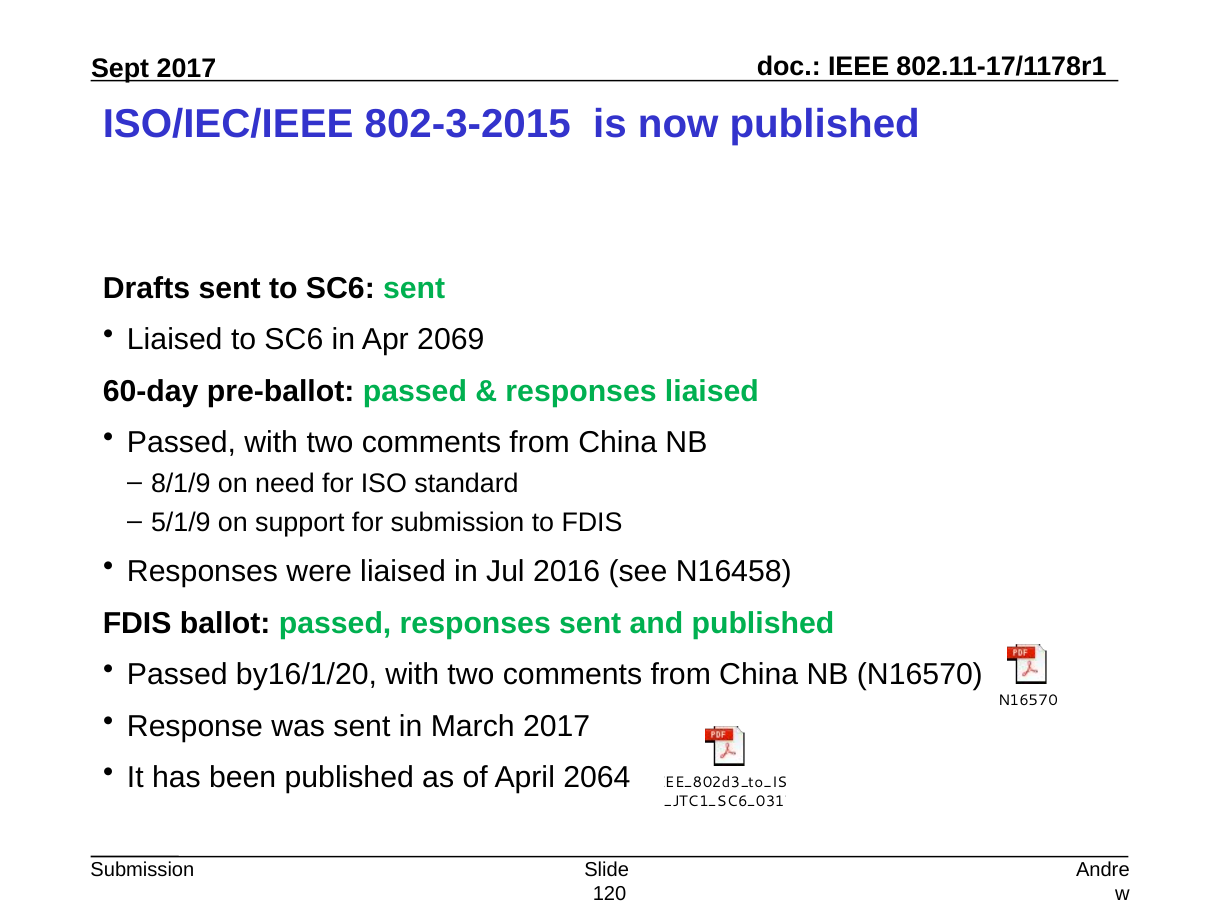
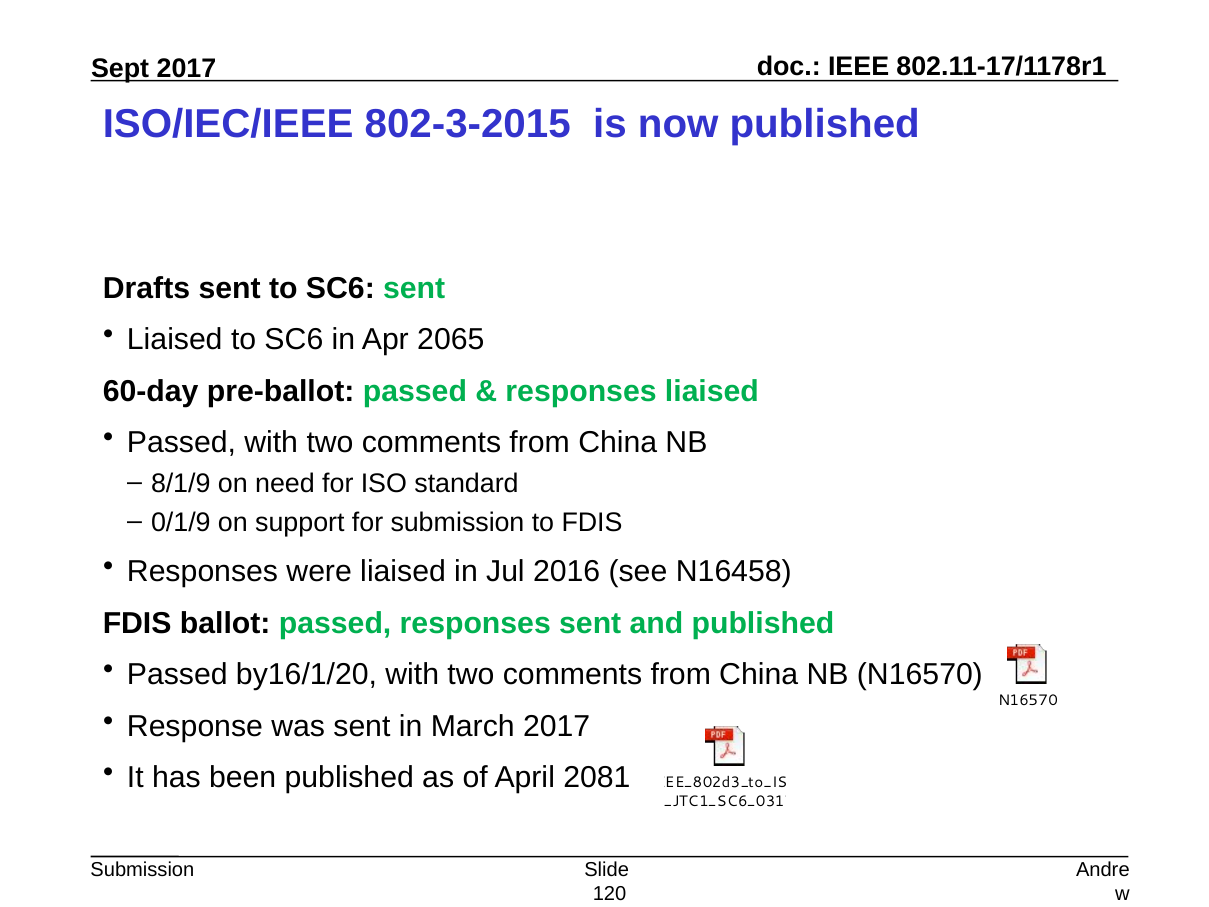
2069: 2069 -> 2065 (451, 340)
5/1/9: 5/1/9 -> 0/1/9 (181, 522)
2064: 2064 -> 2081 (597, 777)
